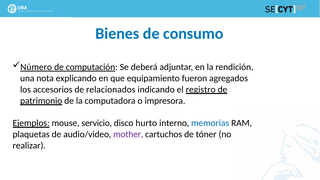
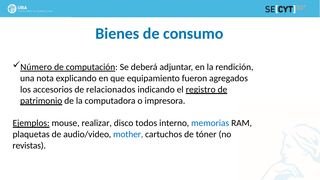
servicio: servicio -> realizar (97, 123)
hurto: hurto -> todos (146, 123)
mother colour: purple -> blue (128, 134)
realizar: realizar -> revistas (29, 146)
